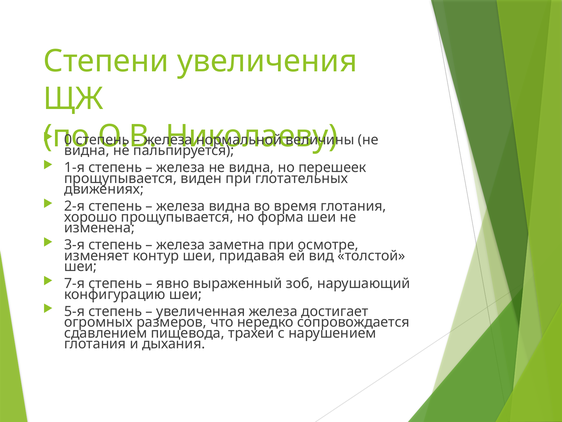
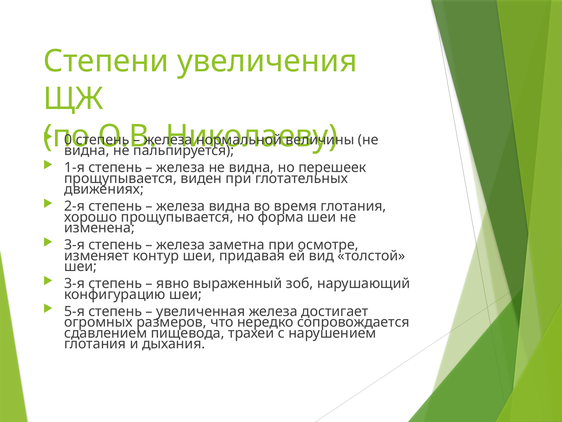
7-я: 7-я -> 3-я (74, 283)
